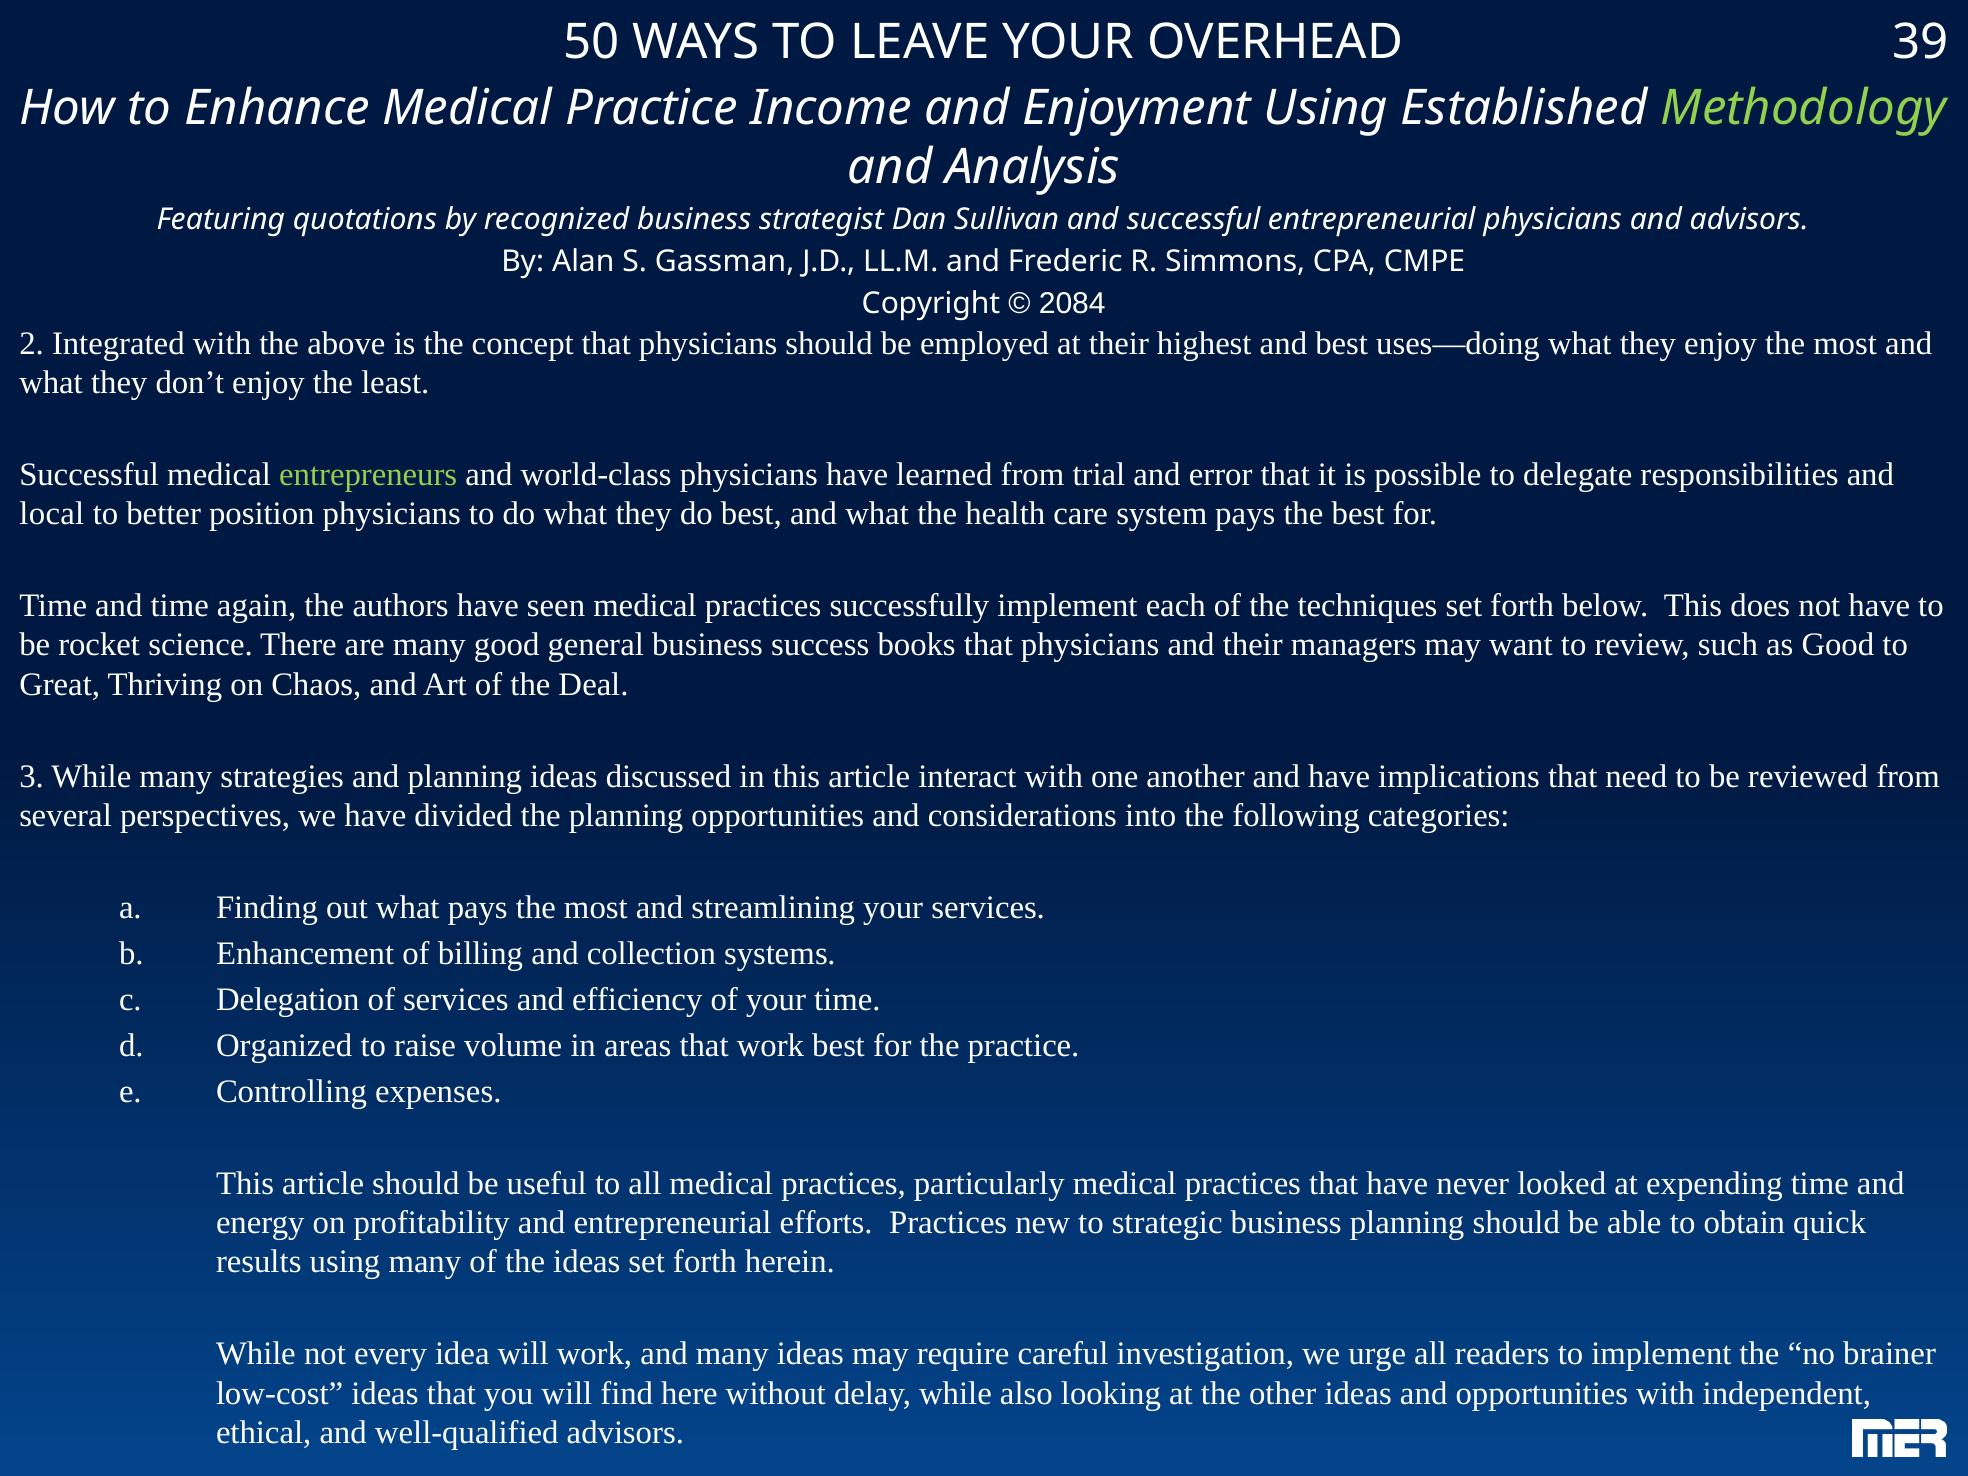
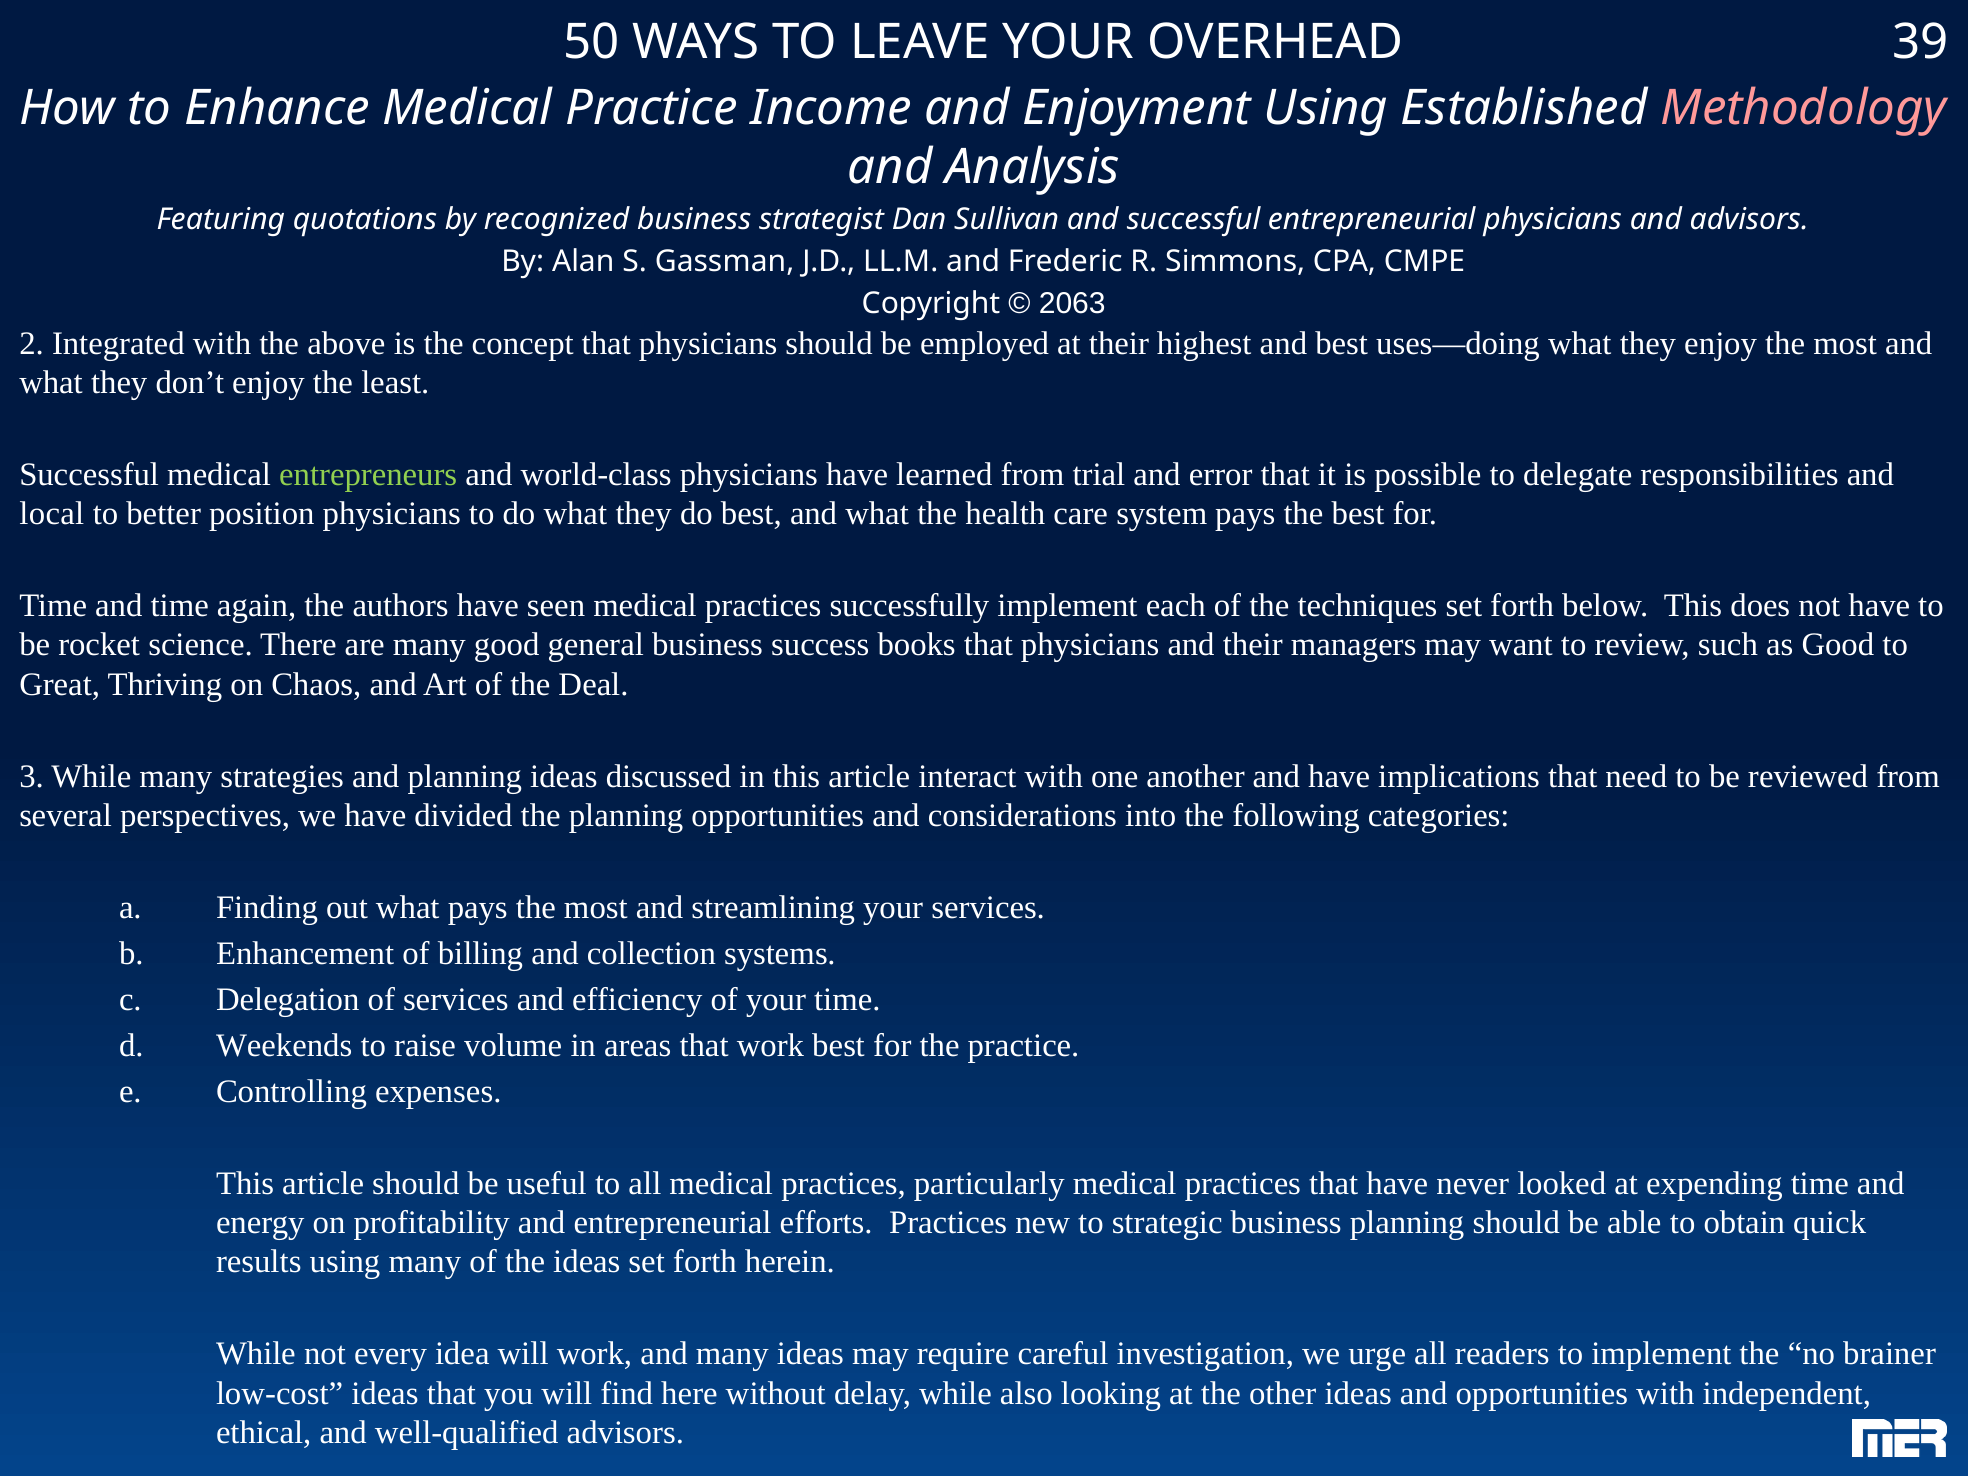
Methodology colour: light green -> pink (1804, 108)
2084: 2084 -> 2063 (1072, 304)
Organized: Organized -> Weekends (284, 1045)
